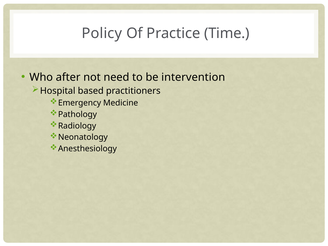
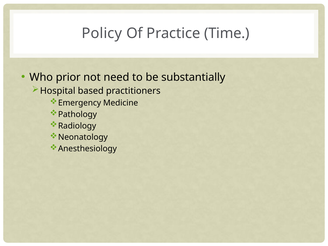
after: after -> prior (68, 77)
intervention: intervention -> substantially (193, 77)
